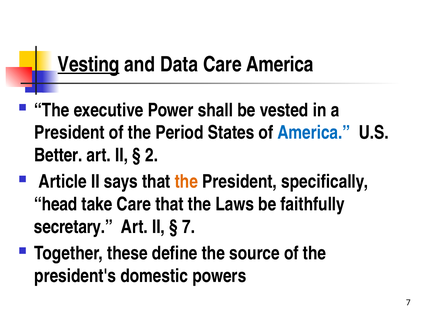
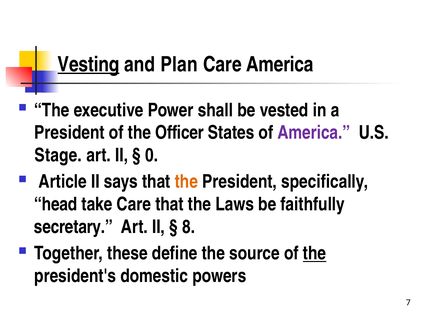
Data: Data -> Plan (179, 64)
Period: Period -> Officer (180, 133)
America colour: blue -> purple (314, 133)
Better: Better -> Stage (58, 155)
2: 2 -> 0 (152, 155)
7: 7 -> 8 (189, 227)
the underline: none -> present (315, 253)
